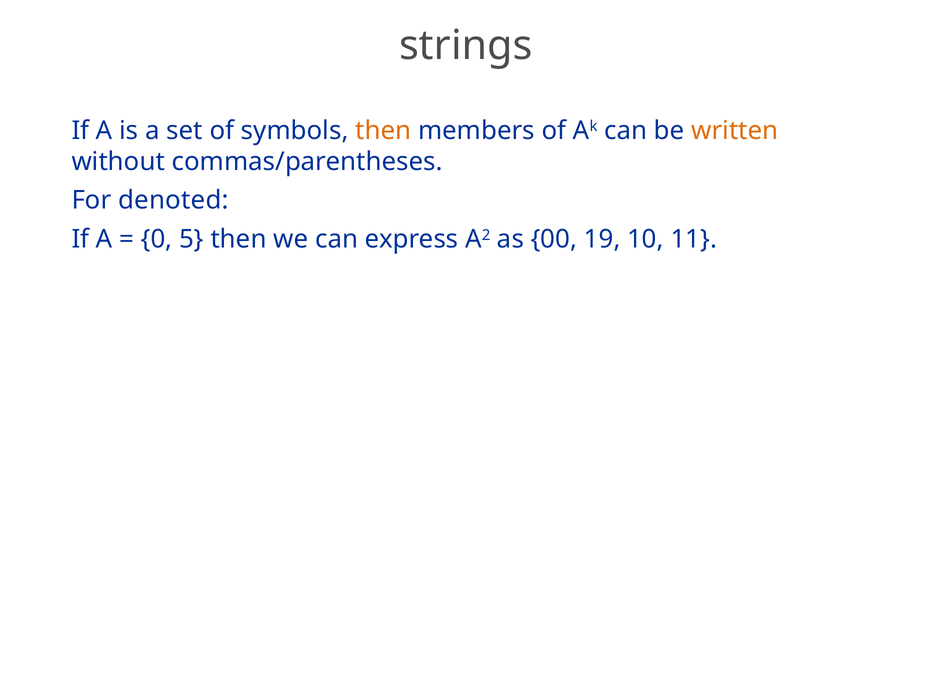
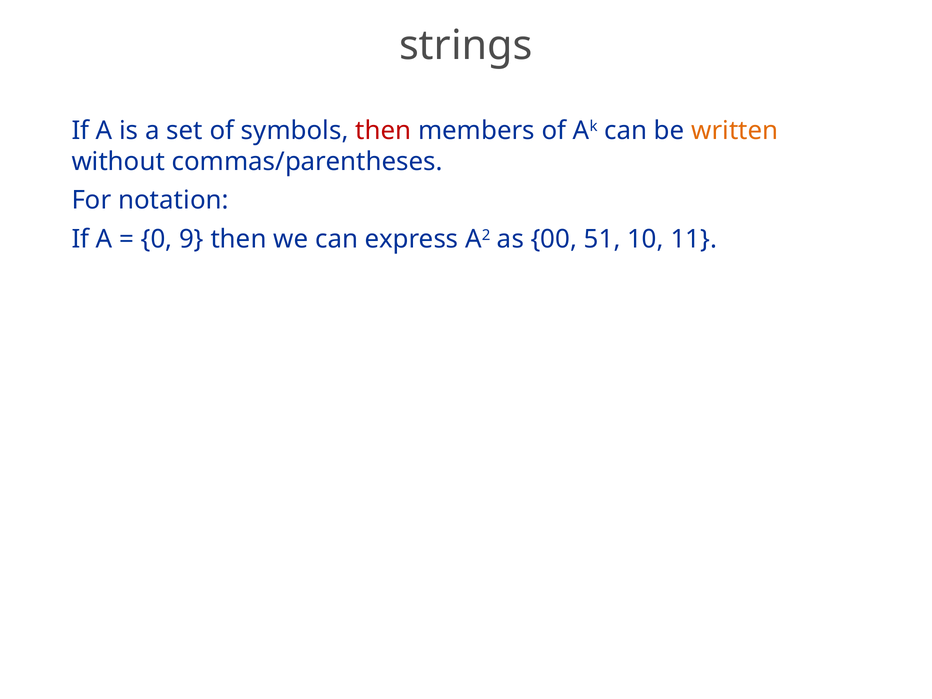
then colour: orange -> red (383, 130)
denoted: denoted -> notation (173, 200)
5: 5 -> 9 (191, 239)
19: 19 -> 51 (602, 239)
